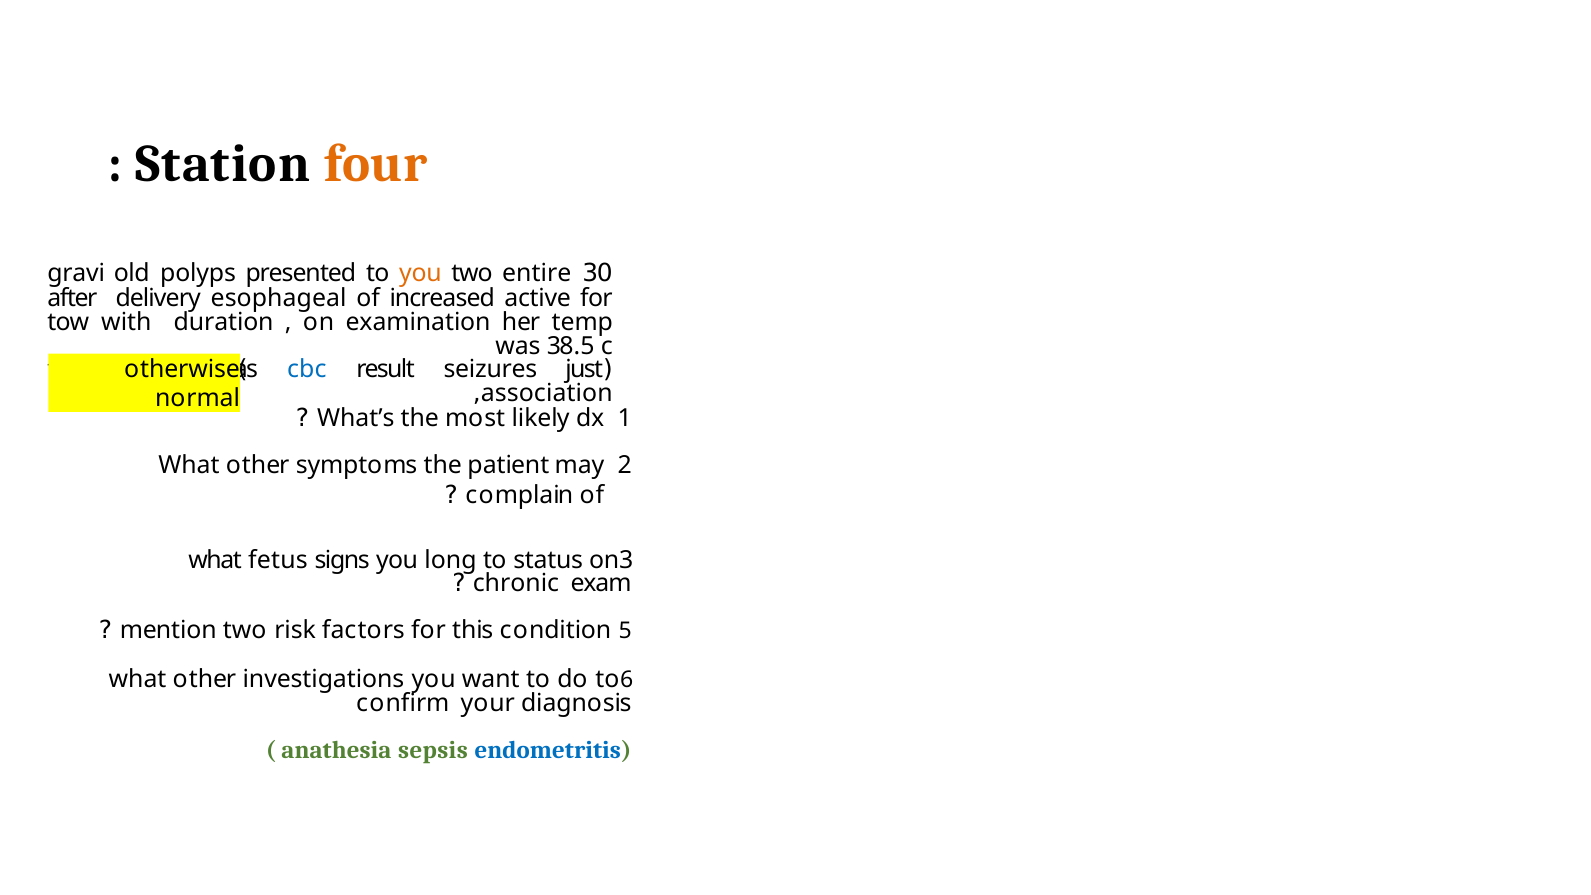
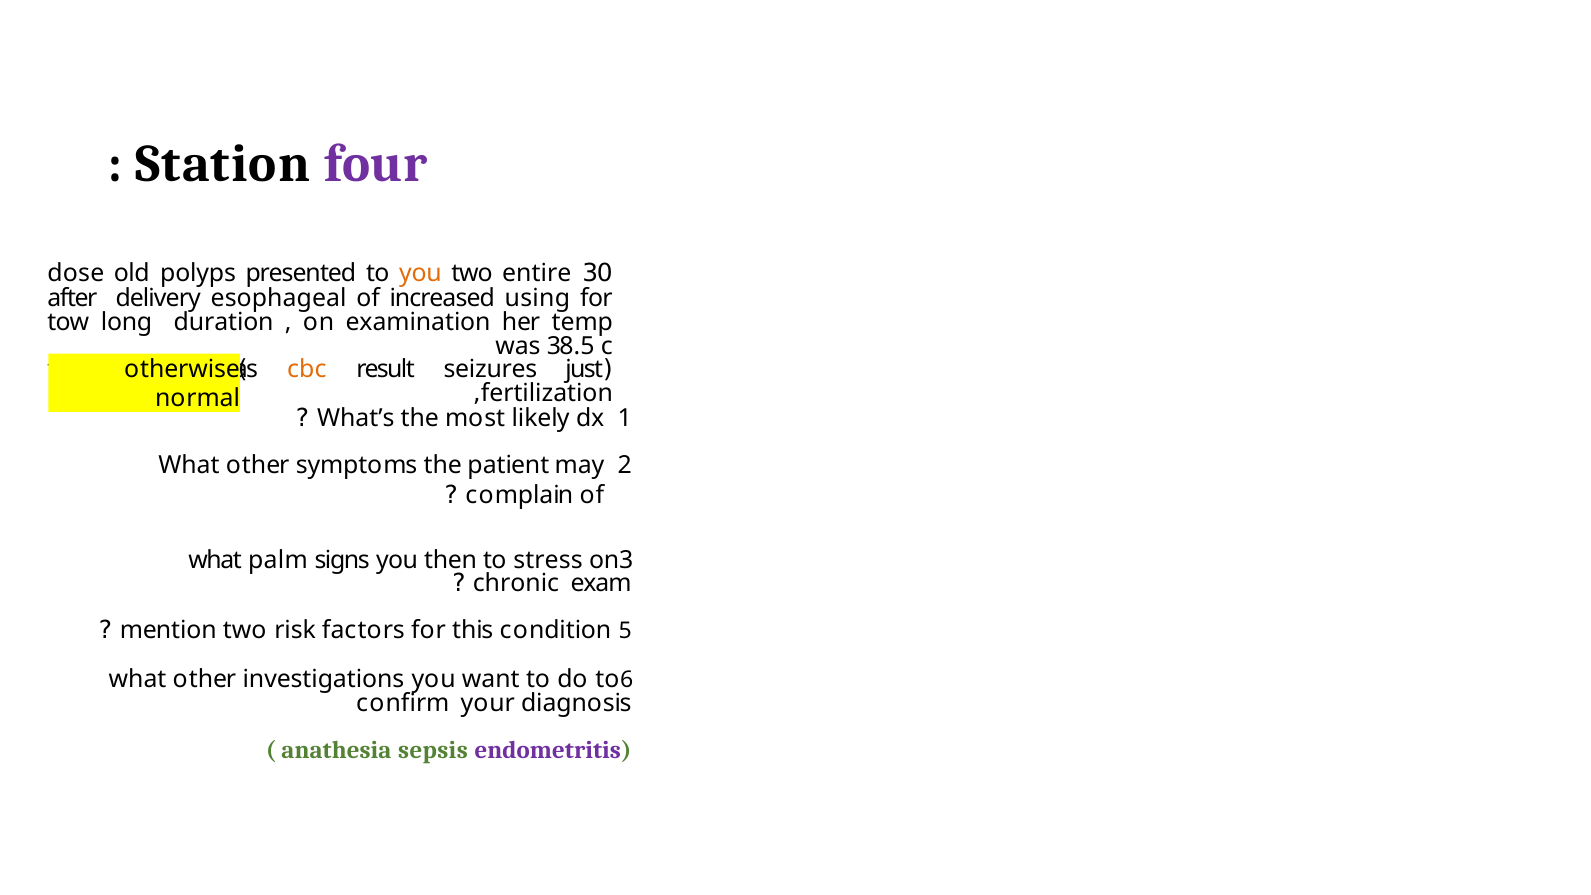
four colour: orange -> purple (376, 164)
gravi: gravi -> dose (76, 274)
active: active -> using (537, 298)
with: with -> long (127, 322)
cbc colour: blue -> orange (307, 370)
association: association -> fertilization (547, 393)
fetus: fetus -> palm (278, 560)
long: long -> then (451, 560)
status: status -> stress (548, 560)
endometritis colour: blue -> purple (548, 750)
